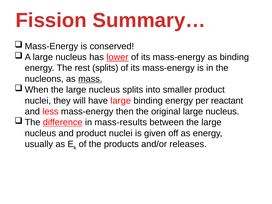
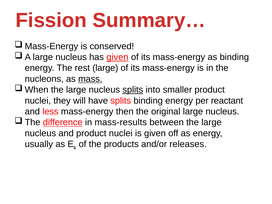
has lower: lower -> given (117, 57)
rest splits: splits -> large (105, 68)
splits underline: none -> present (133, 90)
have large: large -> splits (121, 101)
